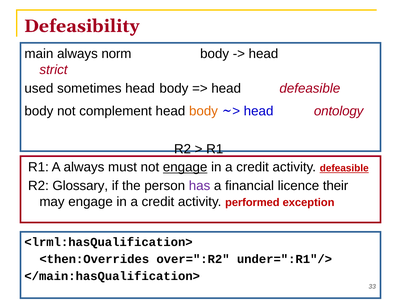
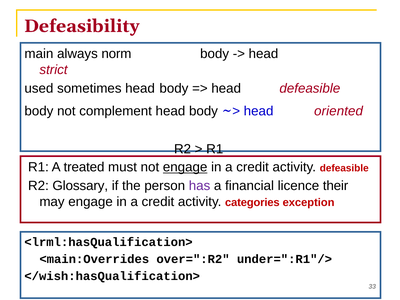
body colour: orange -> black (203, 111)
ontology: ontology -> oriented (339, 111)
A always: always -> treated (84, 167)
defeasible underline: present -> none (344, 168)
performed: performed -> categories (252, 203)
<then:Overrides: <then:Overrides -> <main:Overrides (94, 259)
</main:hasQualification>: </main:hasQualification> -> </wish:hasQualification> (112, 276)
